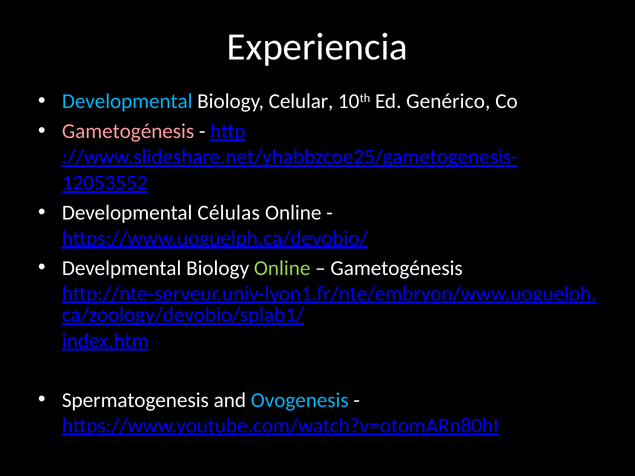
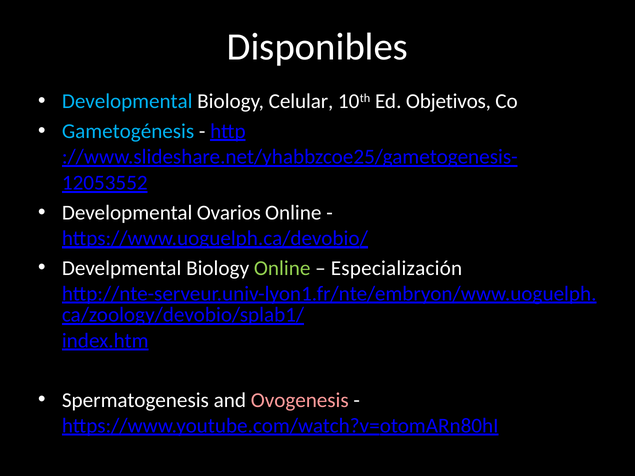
Experiencia: Experiencia -> Disponibles (317, 47)
Genérico: Genérico -> Objetivos (448, 102)
Gametogénesis colour: pink -> light blue (128, 131)
Células: Células -> Ovarios (229, 213)
Gametogénesis: Gametogénesis -> Especialización (397, 268)
Ovogenesis colour: light blue -> pink (300, 400)
